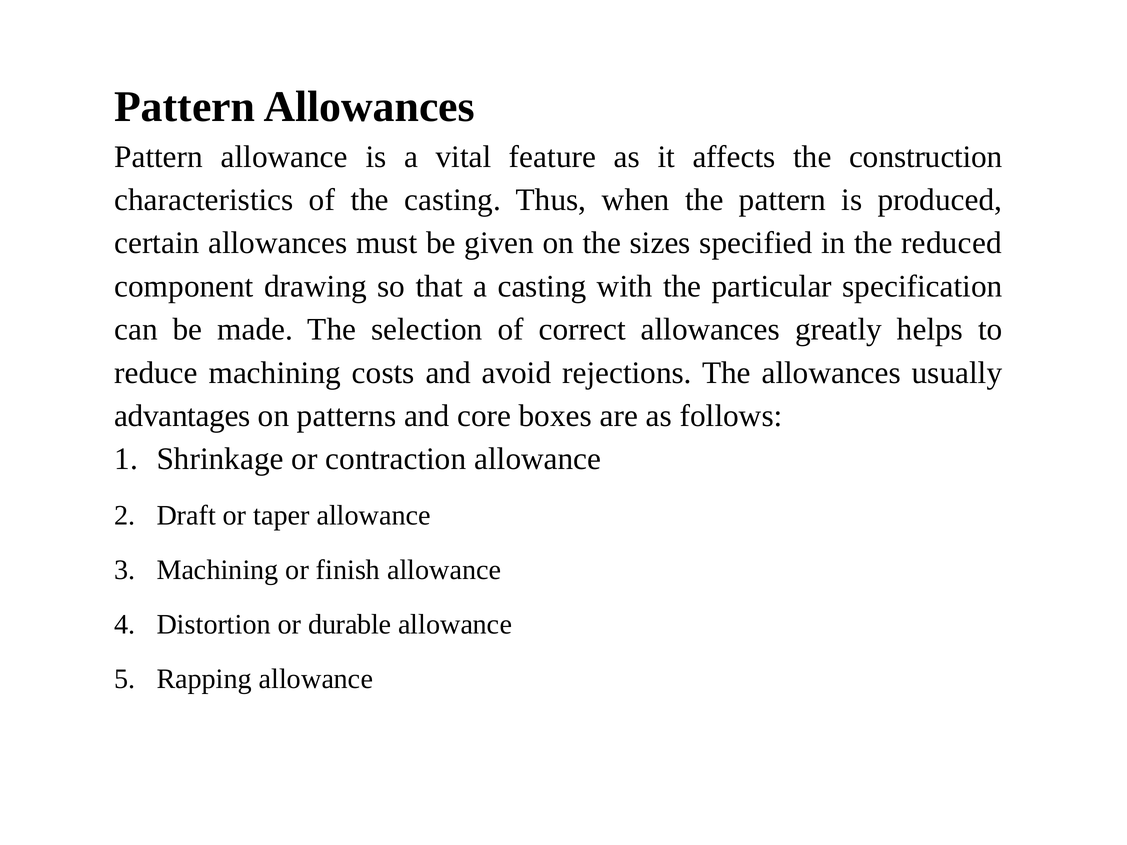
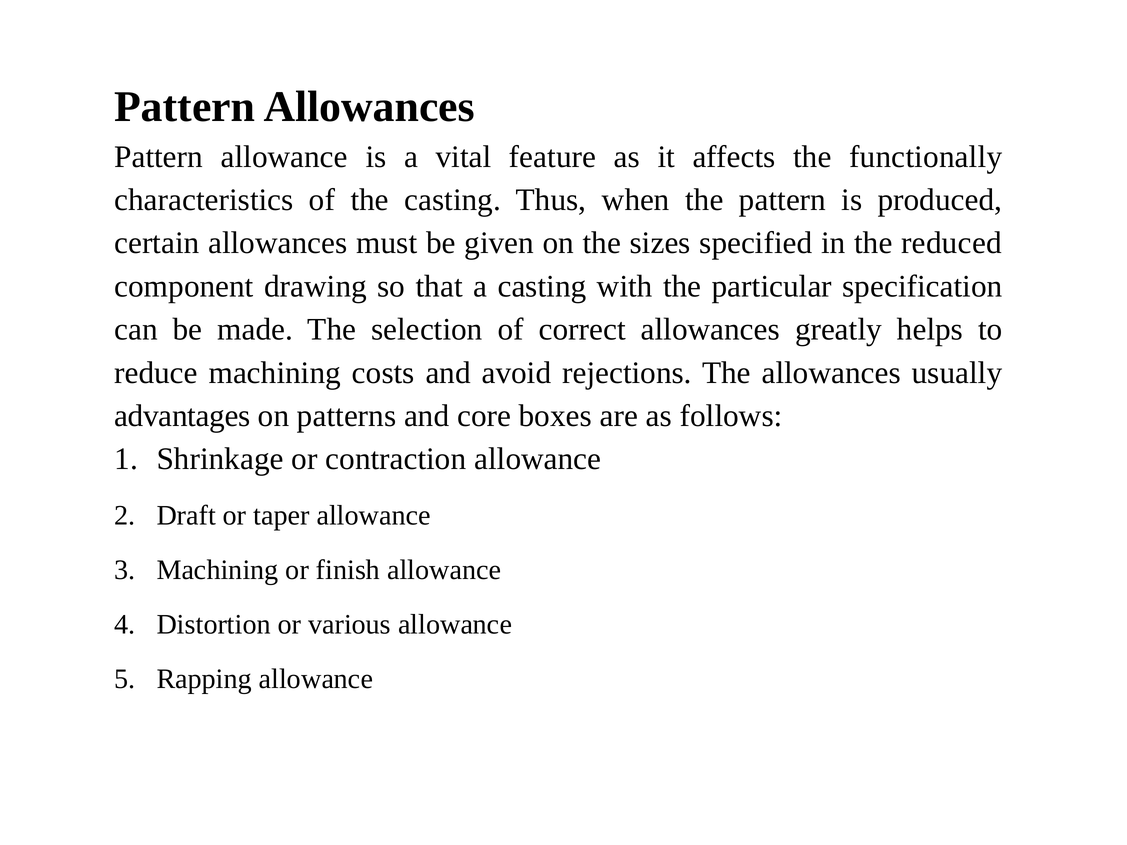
construction: construction -> functionally (926, 157)
durable: durable -> various (350, 624)
